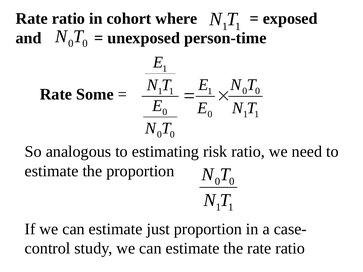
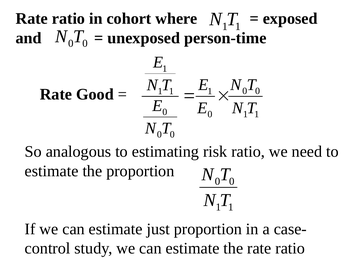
Some: Some -> Good (95, 94)
